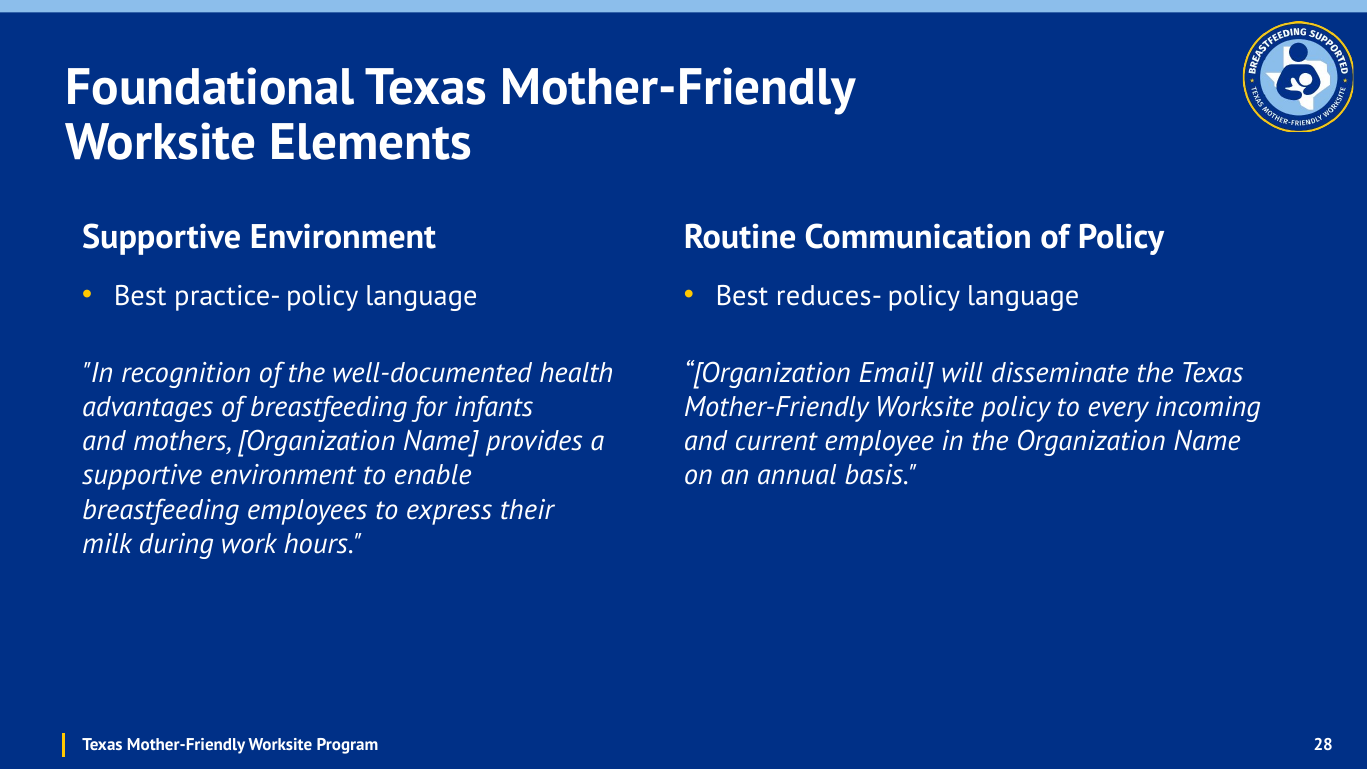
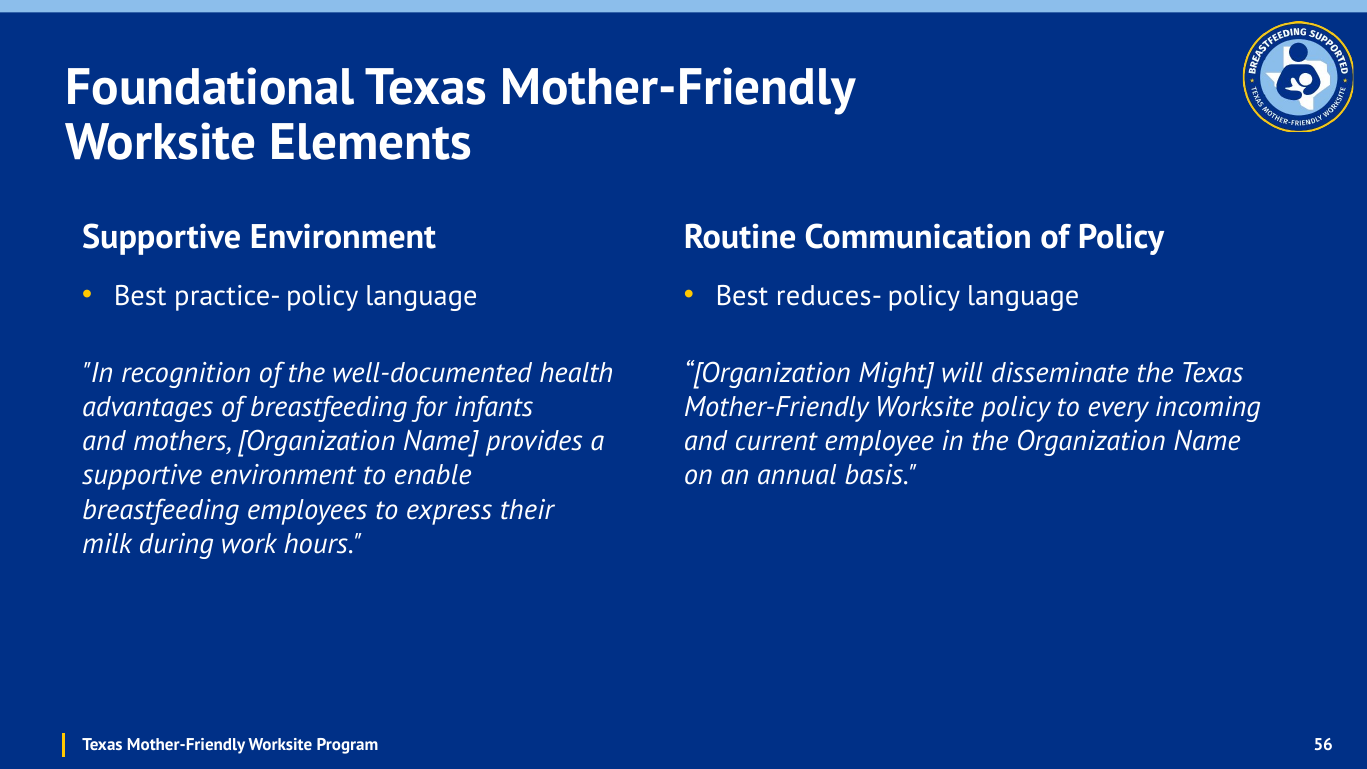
Email: Email -> Might (896, 373)
28: 28 -> 56 (1323, 745)
